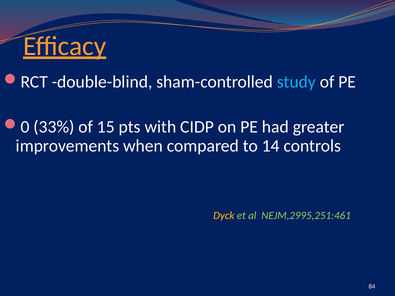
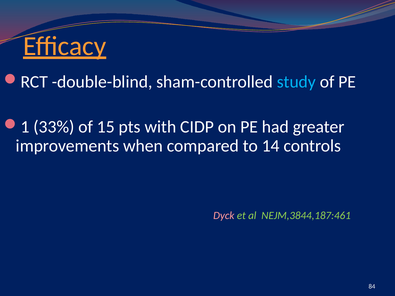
0: 0 -> 1 (25, 127)
Dyck colour: yellow -> pink (224, 216)
NEJM,2995,251:461: NEJM,2995,251:461 -> NEJM,3844,187:461 (306, 216)
